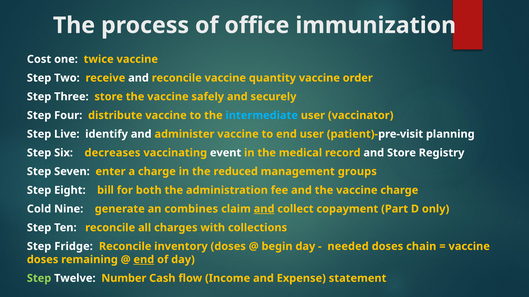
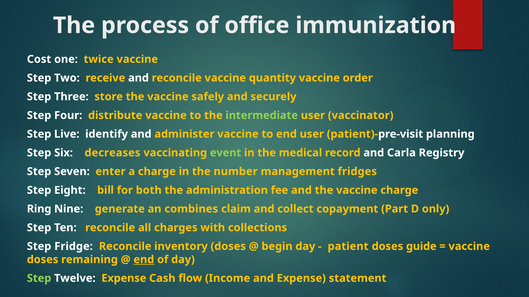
intermediate colour: light blue -> light green (262, 116)
event colour: white -> light green (226, 153)
and Store: Store -> Carla (401, 153)
reduced: reduced -> number (236, 172)
groups: groups -> fridges (357, 172)
Cold: Cold -> Ring (39, 209)
and underline: present -> none (264, 209)
needed: needed -> patient (348, 247)
chain: chain -> guide (421, 247)
Twelve Number: Number -> Expense (124, 279)
